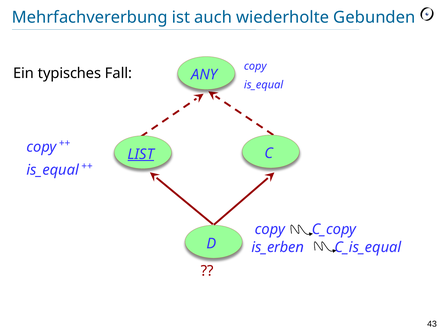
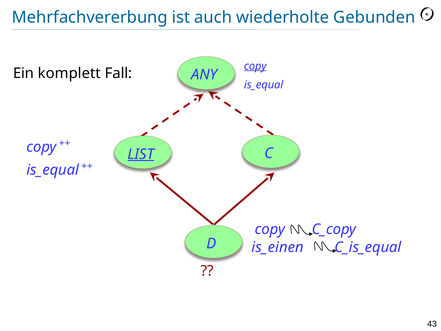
copy underline: none -> present (255, 66)
typisches: typisches -> komplett (69, 73)
is_erben: is_erben -> is_einen (278, 247)
